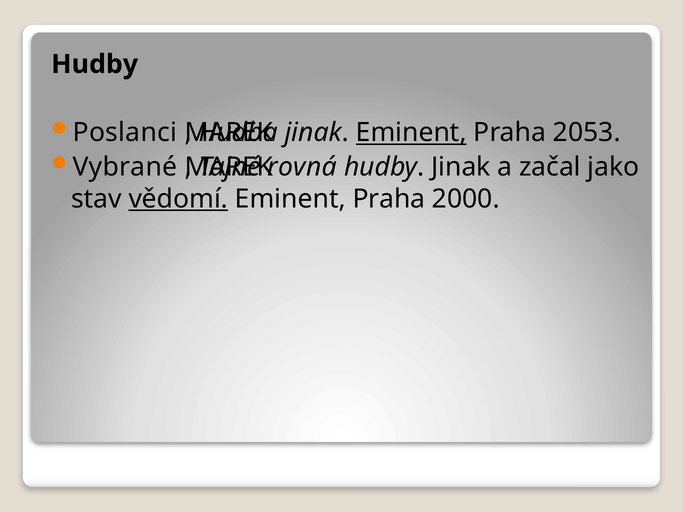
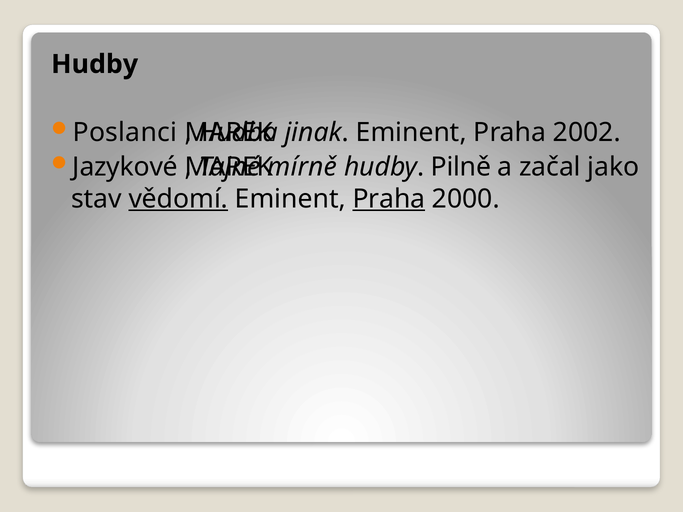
Eminent underline: present -> none (411, 133)
2053: 2053 -> 2002 (587, 133)
Vybrané: Vybrané -> Jazykové (125, 167)
rovná: rovná -> mírně (302, 167)
hudby Jinak: Jinak -> Pilně (461, 167)
Praha underline: none -> present (389, 199)
